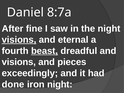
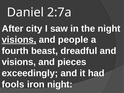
8:7a: 8:7a -> 2:7a (59, 12)
fine: fine -> city (34, 29)
eternal: eternal -> people (73, 40)
beast underline: present -> none (45, 51)
done: done -> fools (13, 84)
